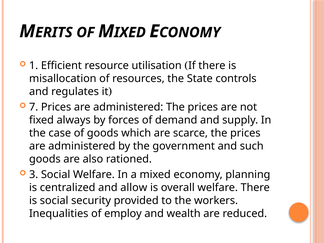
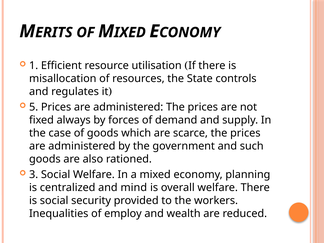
7: 7 -> 5 (34, 107)
allow: allow -> mind (134, 188)
